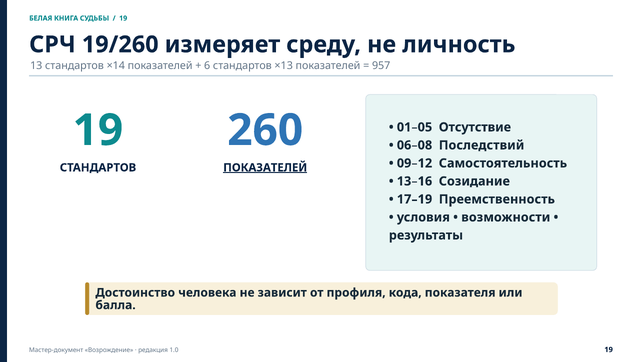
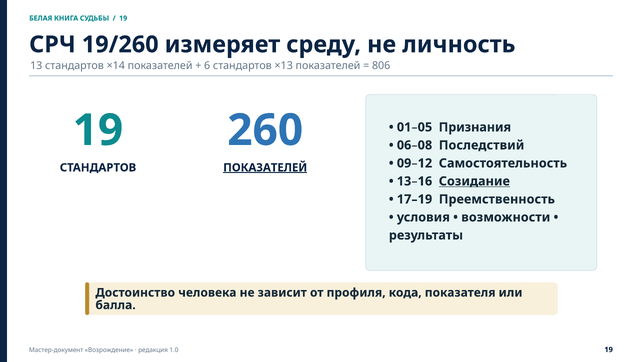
957: 957 -> 806 (381, 66)
Отсутствие: Отсутствие -> Признания (475, 127)
Созидание underline: none -> present (474, 181)
